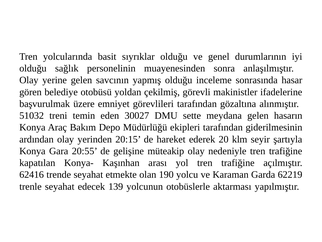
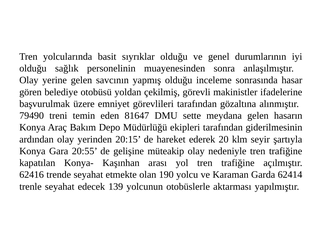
51032: 51032 -> 79490 (32, 115)
30027: 30027 -> 81647 (137, 115)
62219: 62219 -> 62414 (290, 174)
